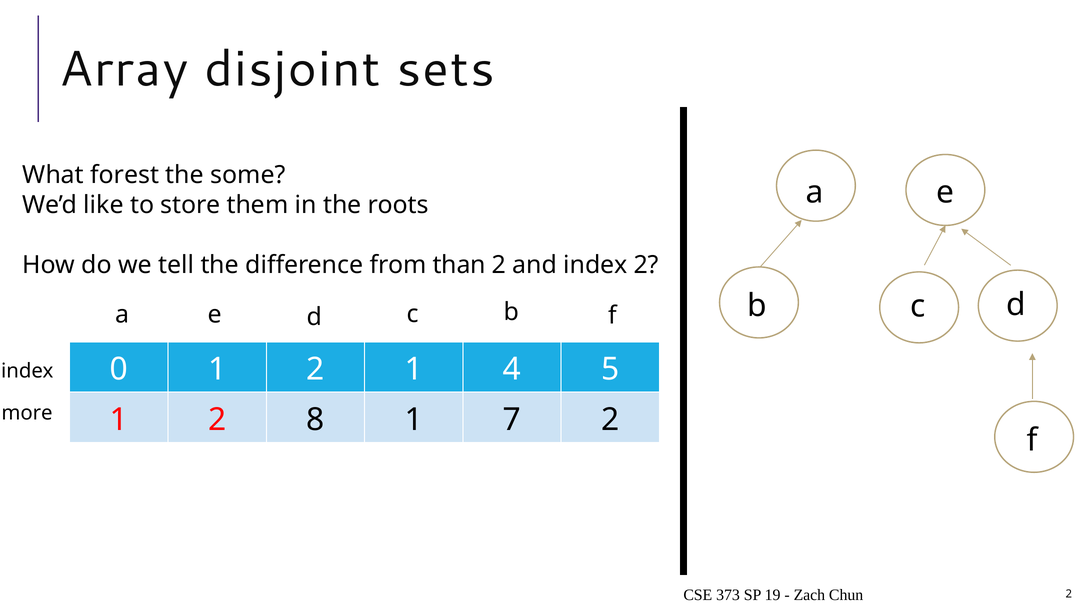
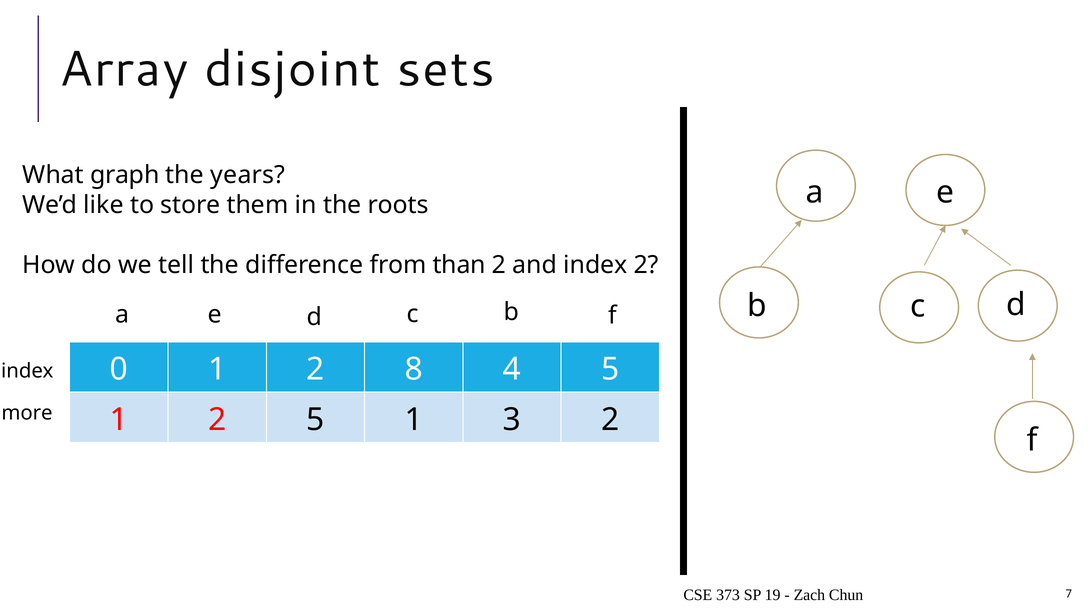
forest: forest -> graph (125, 175)
some: some -> years (248, 175)
2 1: 1 -> 8 (414, 369)
2 8: 8 -> 5 (315, 420)
7: 7 -> 3 (512, 420)
Chun 2: 2 -> 7 (1069, 594)
